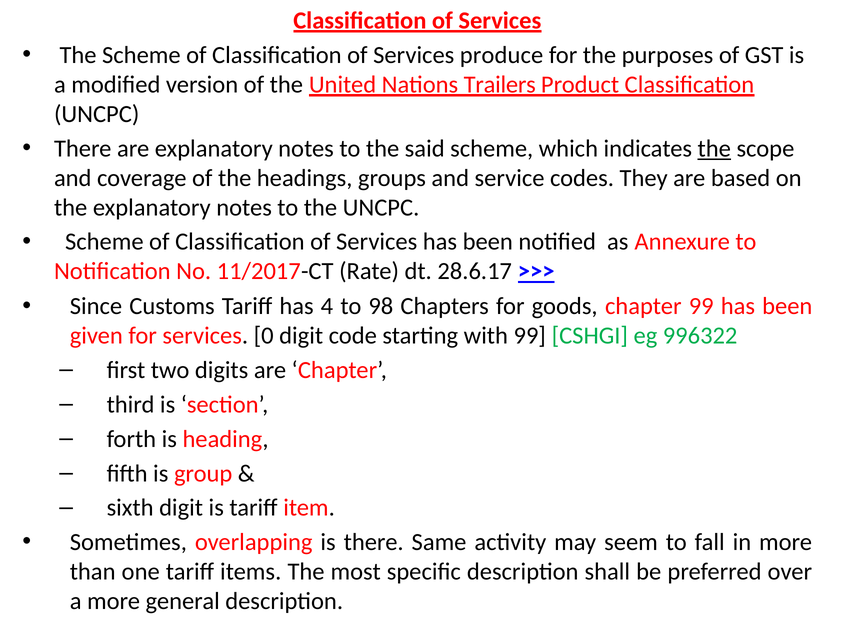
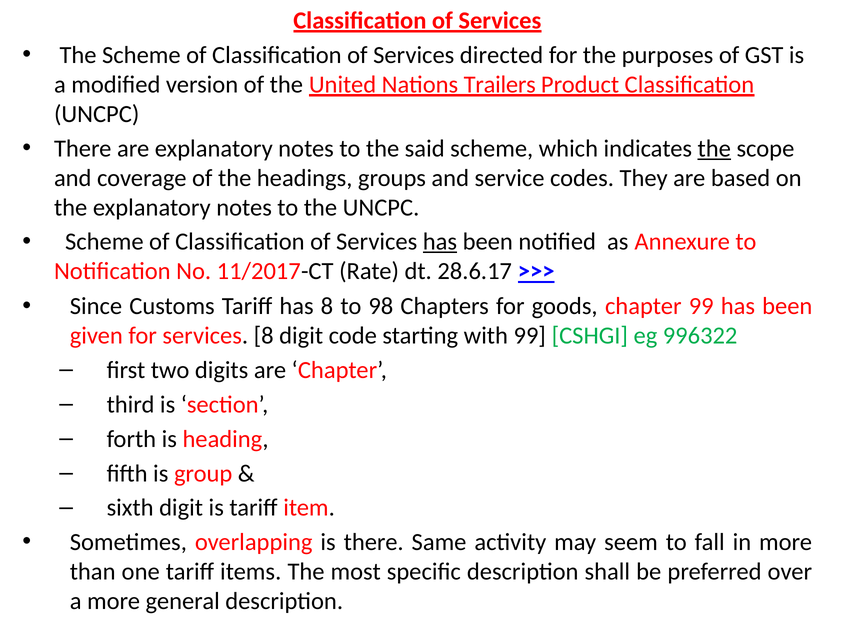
produce: produce -> directed (502, 55)
has underline: none -> present (440, 242)
has 4: 4 -> 8 (327, 306)
services 0: 0 -> 8 (264, 336)
